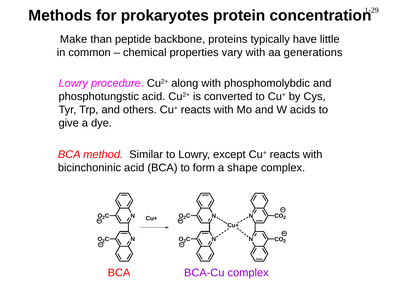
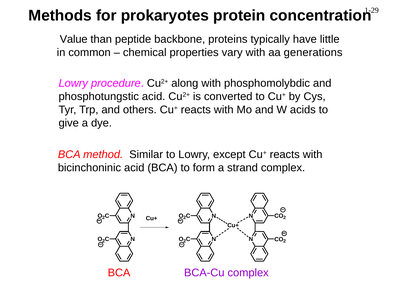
Make: Make -> Value (74, 39)
shape: shape -> strand (243, 168)
